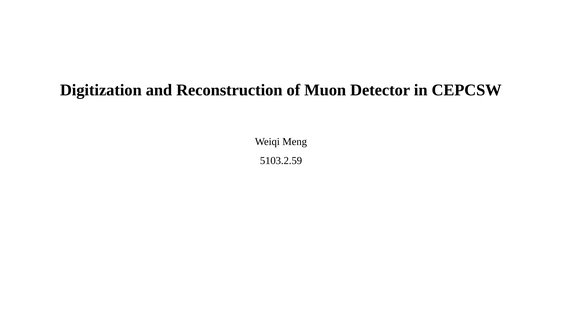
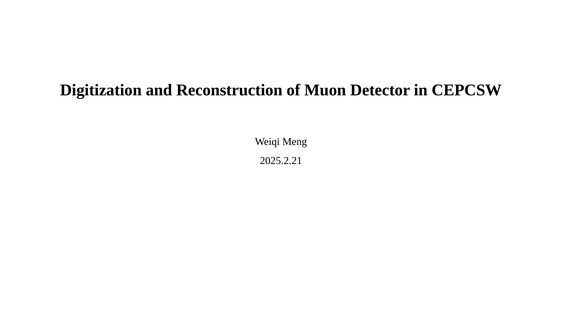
5103.2.59: 5103.2.59 -> 2025.2.21 (281, 161)
